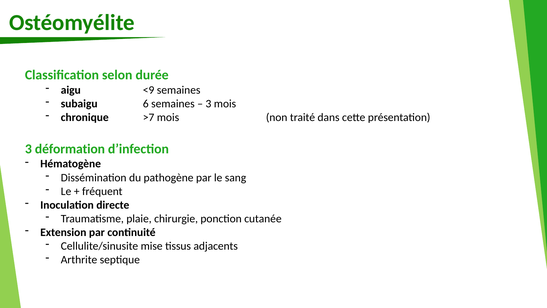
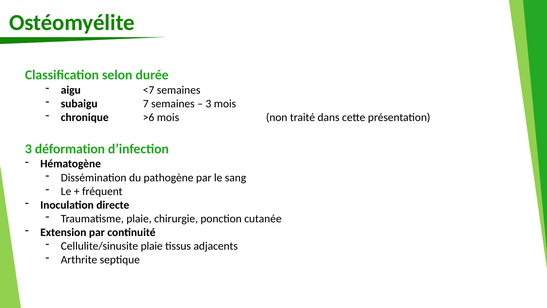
<9: <9 -> <7 (149, 90)
6: 6 -> 7 (146, 104)
>7: >7 -> >6 (149, 117)
Cellulite/sinusite mise: mise -> plaie (152, 246)
